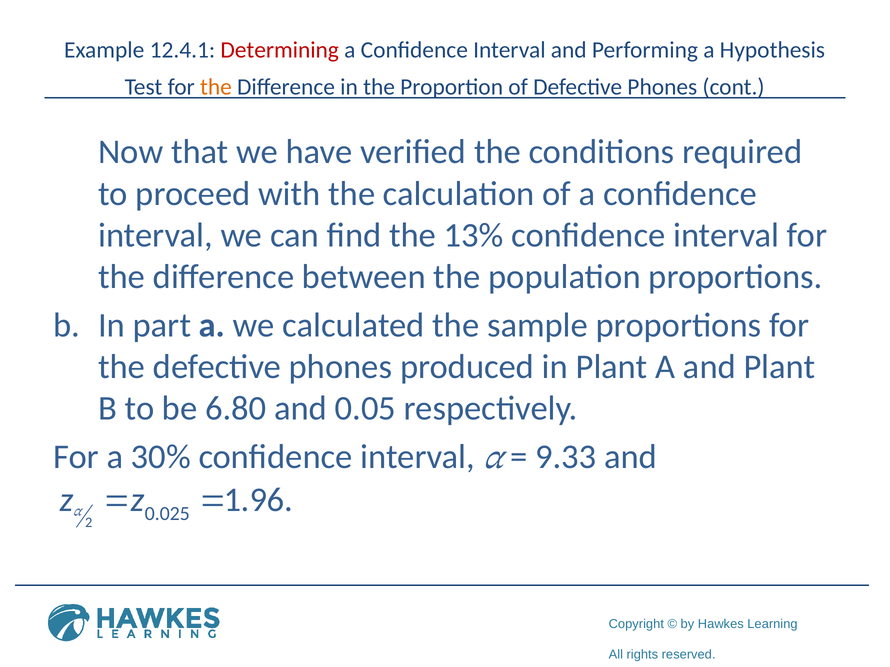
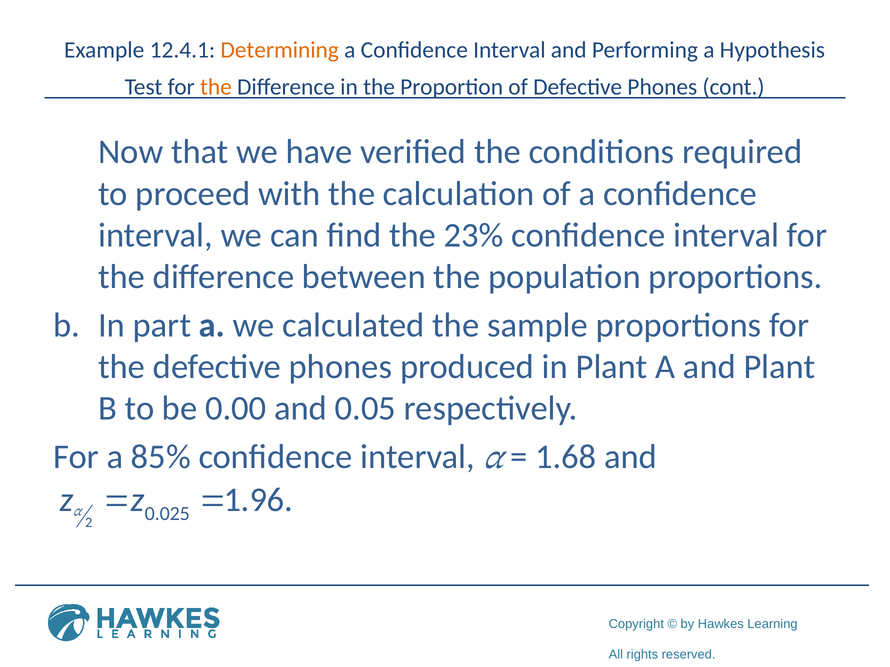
Determining colour: red -> orange (280, 50)
13%: 13% -> 23% (474, 235)
6.80: 6.80 -> 0.00 (236, 408)
30%: 30% -> 85% (161, 457)
9.33: 9.33 -> 1.68 (566, 457)
